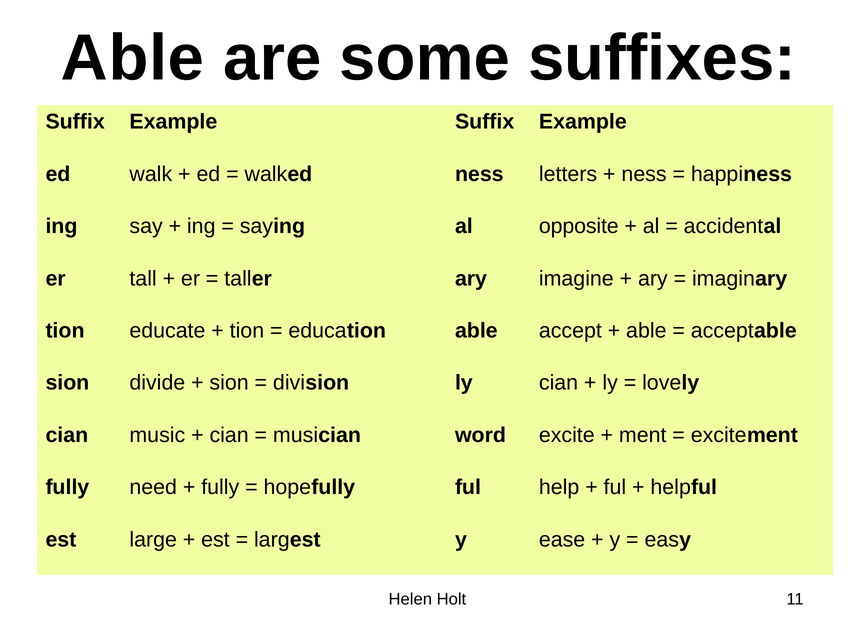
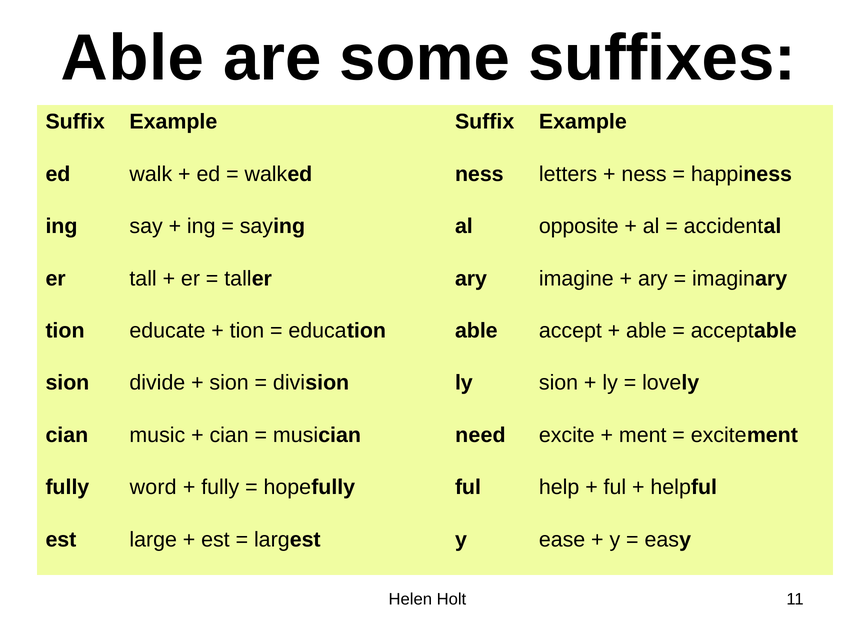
ly cian: cian -> sion (559, 383)
word: word -> need (480, 435)
need: need -> word (153, 488)
